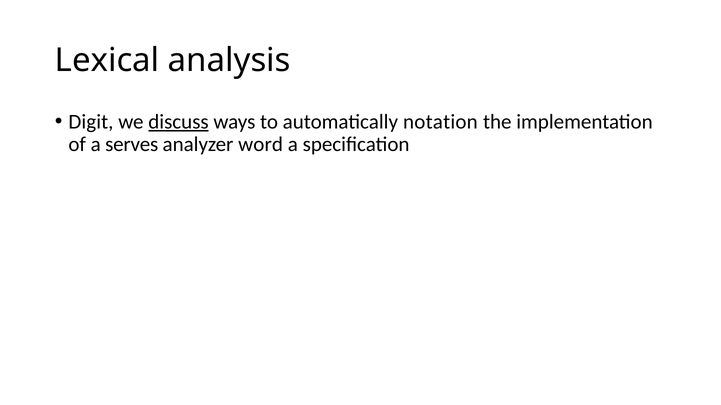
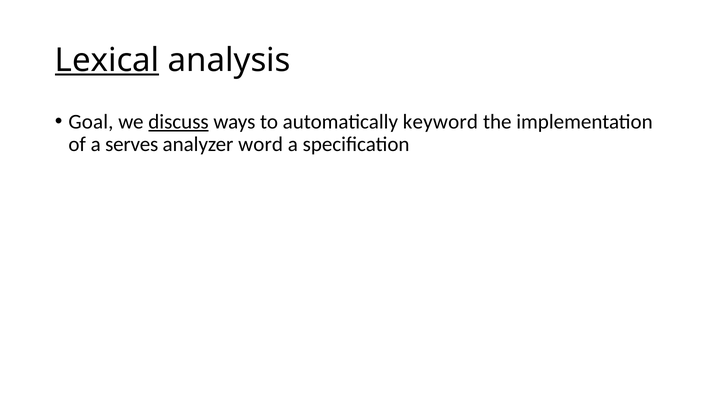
Lexical underline: none -> present (107, 61)
Digit: Digit -> Goal (91, 122)
notation: notation -> keyword (440, 122)
